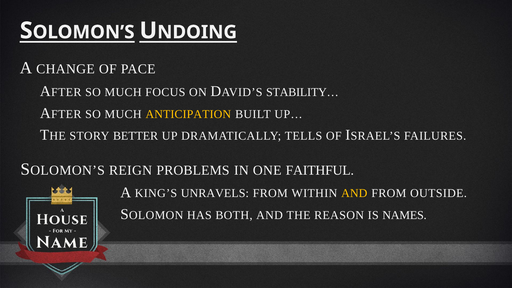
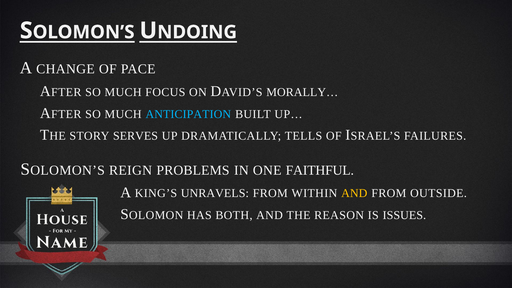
STABILITY…: STABILITY… -> MORALLY… (302, 92)
ANTICIPATION colour: yellow -> light blue (188, 114)
BETTER: BETTER -> SERVES (135, 136)
NAMES: NAMES -> ISSUES (404, 215)
